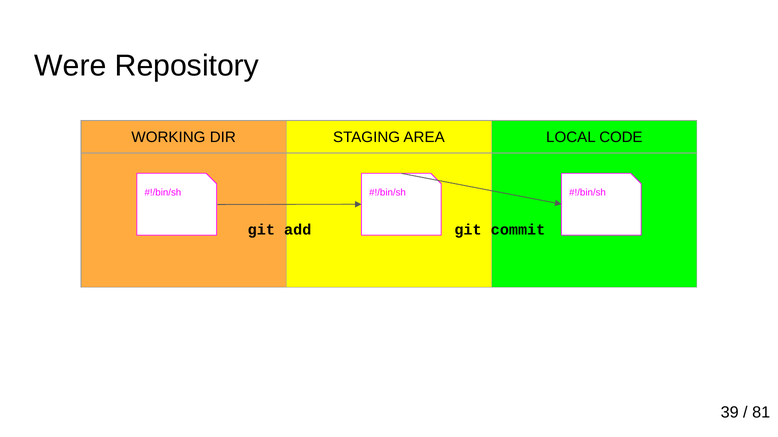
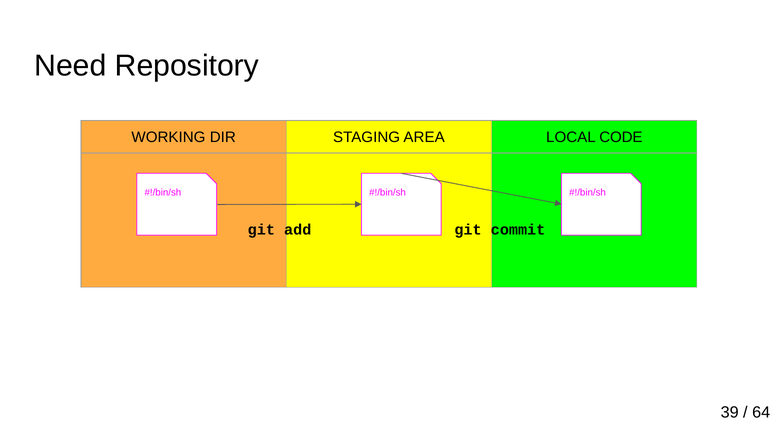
Were: Were -> Need (70, 66)
81: 81 -> 64 (761, 413)
